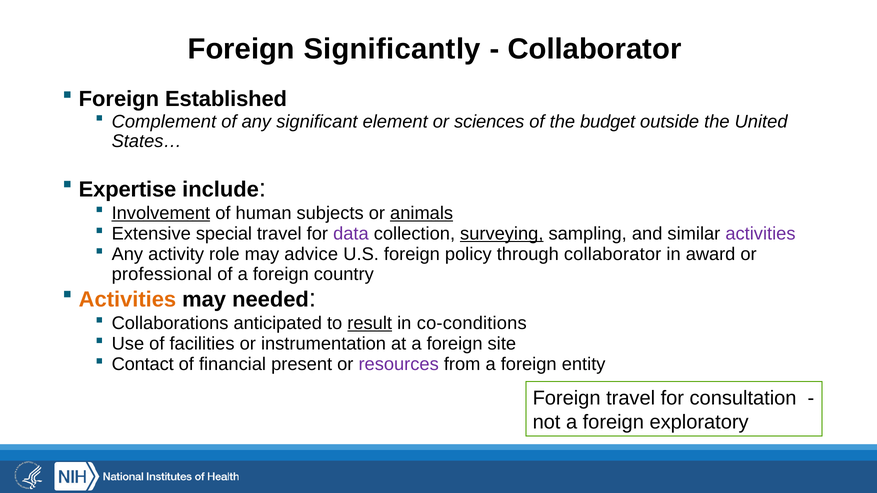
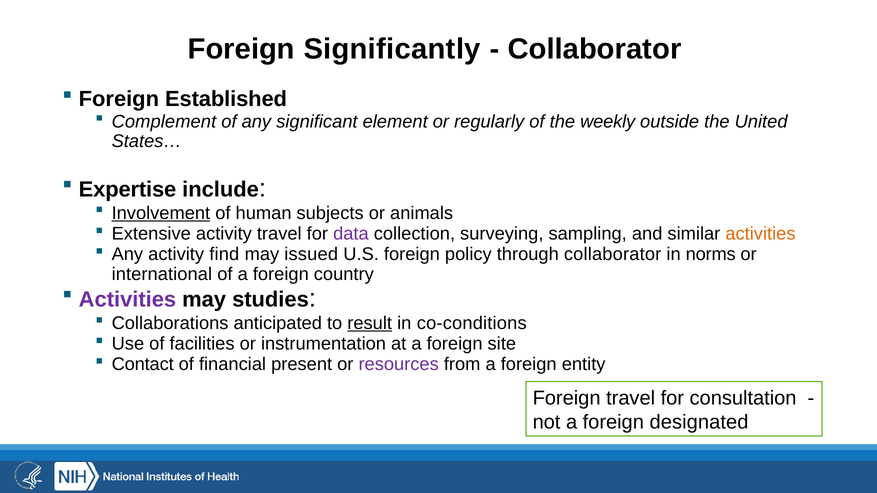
sciences: sciences -> regularly (489, 122)
budget: budget -> weekly (608, 122)
animals underline: present -> none (422, 213)
Extensive special: special -> activity (224, 234)
surveying underline: present -> none (502, 234)
activities colour: purple -> orange (760, 234)
role: role -> find (224, 254)
advice: advice -> issued (311, 254)
award: award -> norms (711, 254)
professional: professional -> international (162, 274)
Activities colour: orange -> purple (127, 300)
needed: needed -> studies (270, 300)
exploratory: exploratory -> designated (699, 422)
